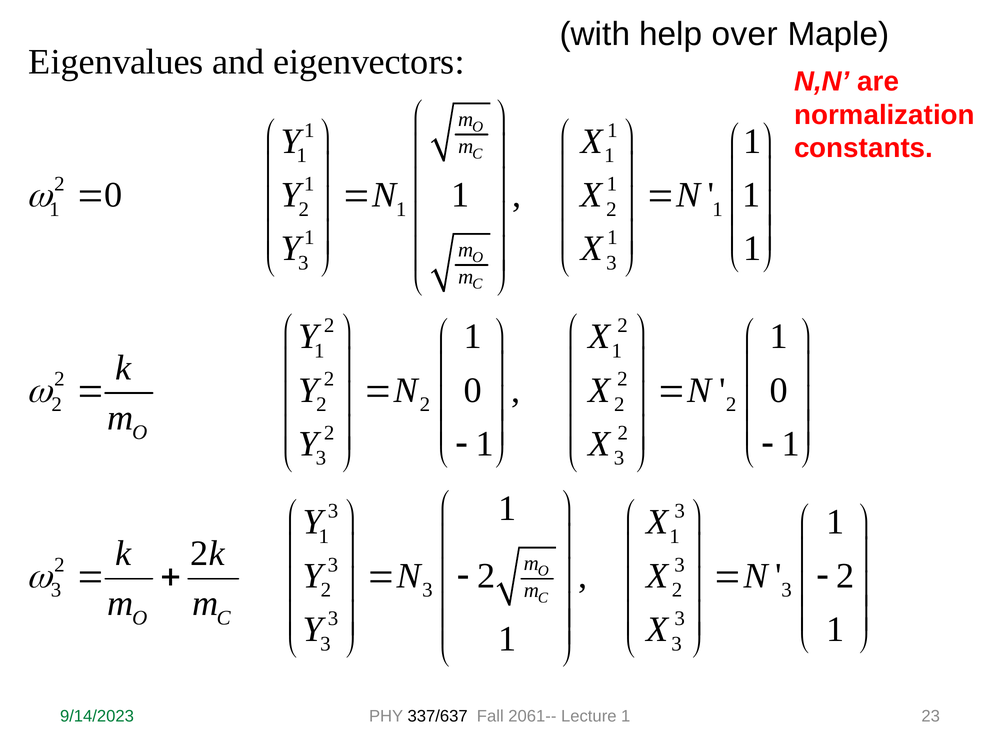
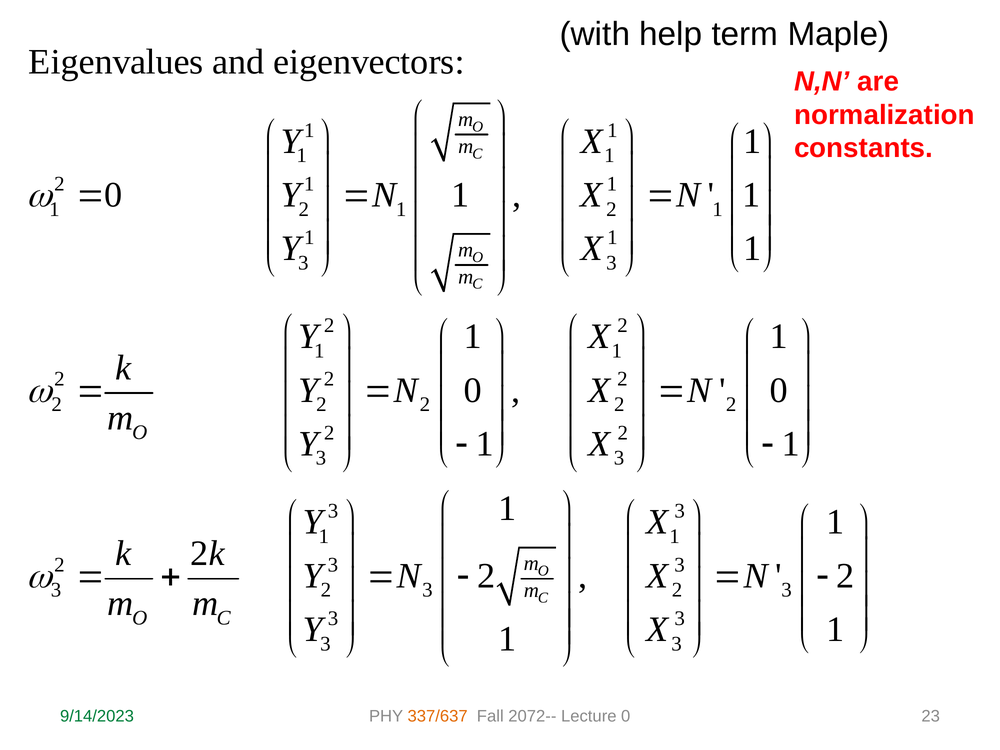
over: over -> term (745, 34)
337/637 colour: black -> orange (438, 716)
2061--: 2061-- -> 2072-- (532, 716)
Lecture 1: 1 -> 0 (626, 716)
